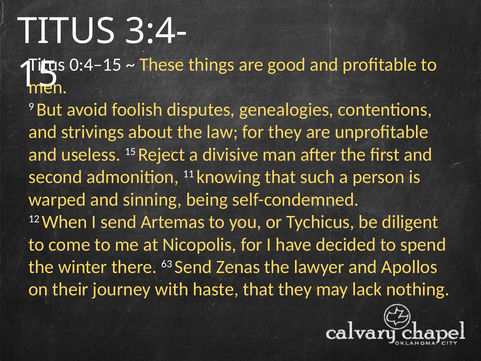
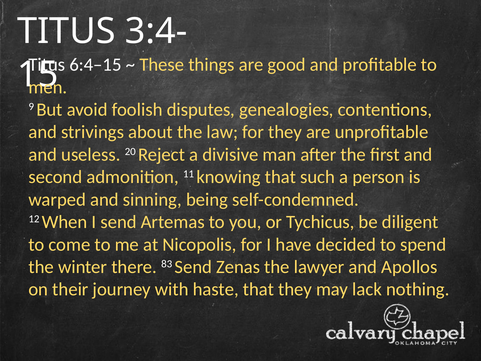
0:4–15: 0:4–15 -> 6:4–15 (95, 65)
useless 15: 15 -> 20 (130, 151)
63: 63 -> 83 (167, 264)
